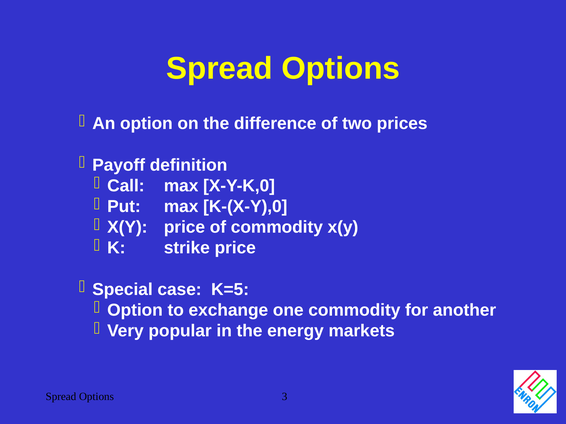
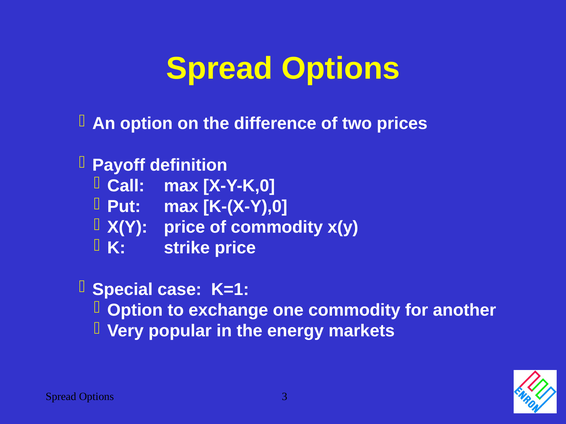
K=5: K=5 -> K=1 (230, 290)
